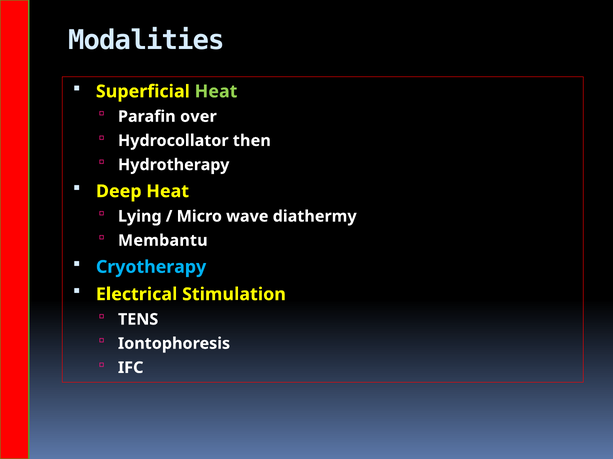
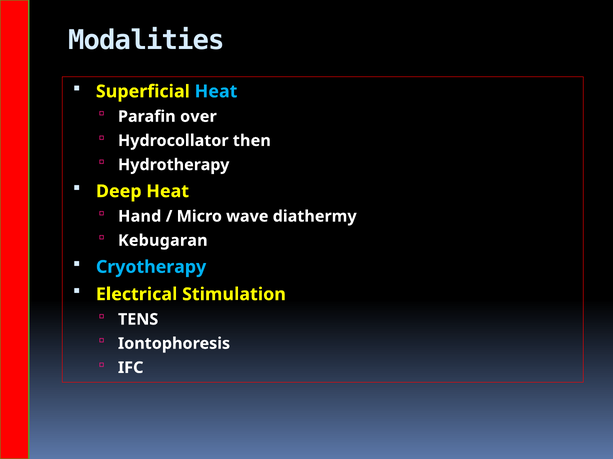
Heat colour: light green -> light blue (216, 92)
Lying: Lying -> Hand (140, 217)
Membantu: Membantu -> Kebugaran (163, 241)
